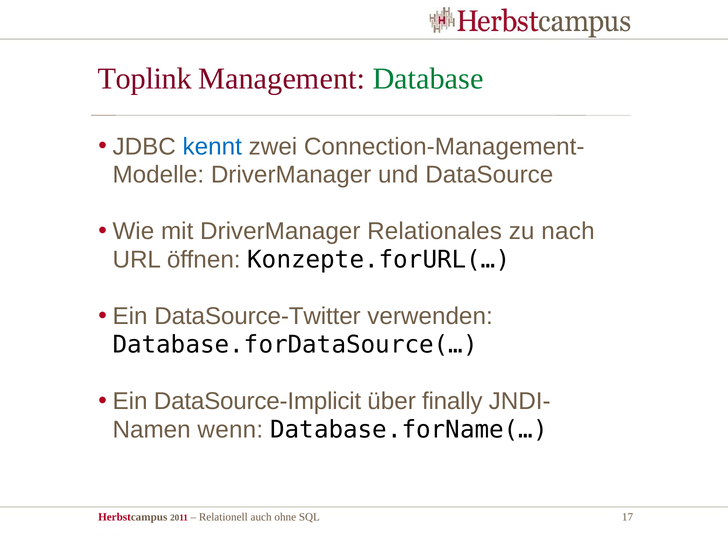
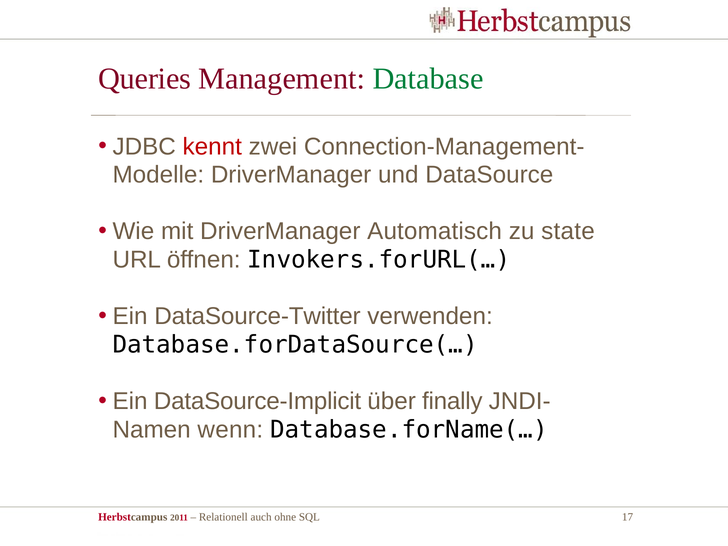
Toplink: Toplink -> Queries (145, 79)
kennt colour: blue -> red (212, 147)
Relationales: Relationales -> Automatisch (435, 231)
nach: nach -> state (568, 231)
Konzepte.forURL(…: Konzepte.forURL(… -> Invokers.forURL(… (379, 260)
